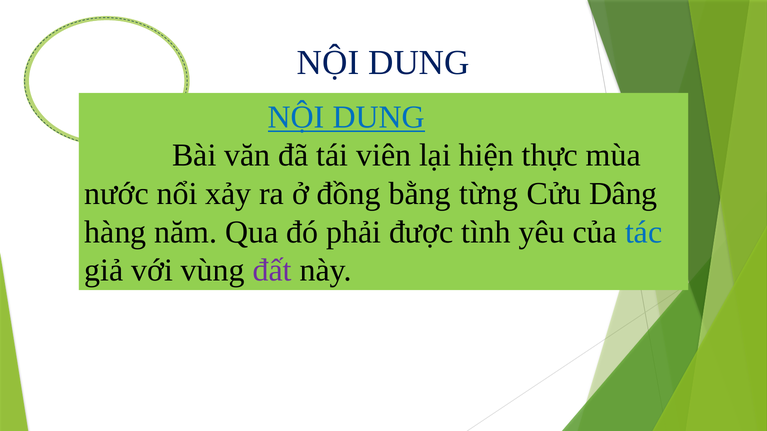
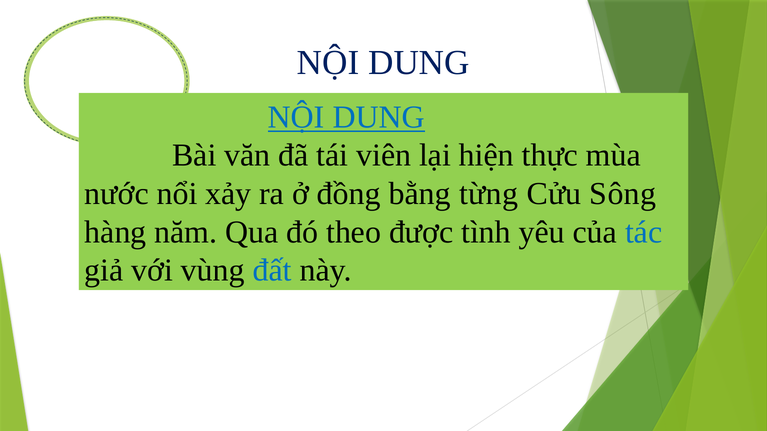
Dâng: Dâng -> Sông (623, 194)
phải: phải -> theo (354, 232)
đất colour: purple -> blue (272, 271)
